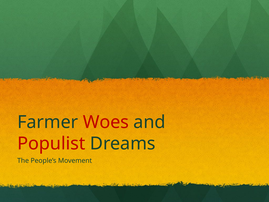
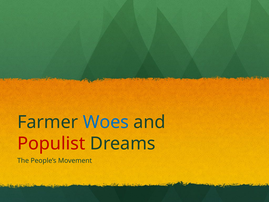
Woes colour: red -> blue (106, 122)
